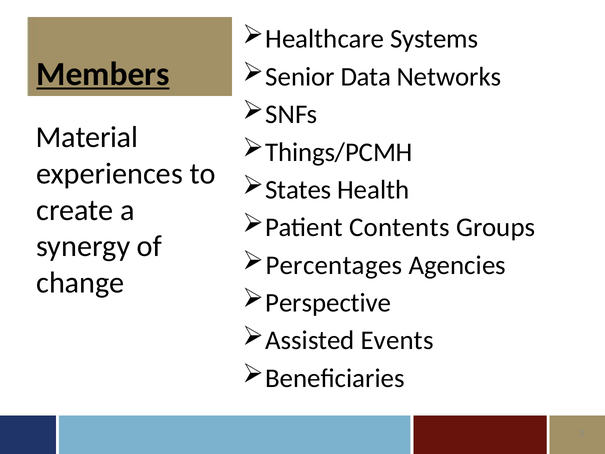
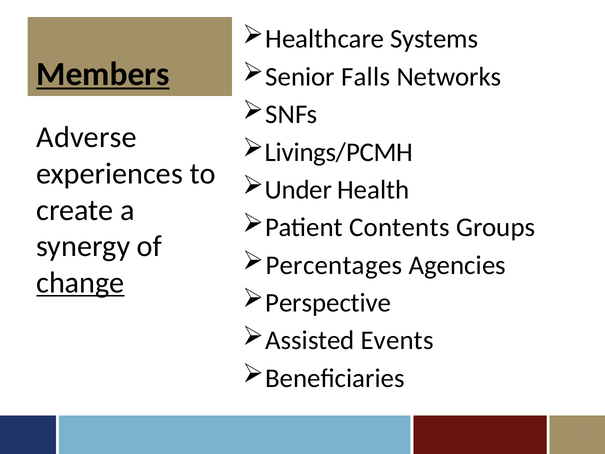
Data: Data -> Falls (366, 77)
Material: Material -> Adverse (87, 137)
Things/PCMH: Things/PCMH -> Livings/PCMH (339, 152)
States: States -> Under (298, 190)
change underline: none -> present (80, 283)
